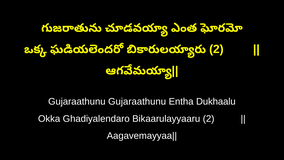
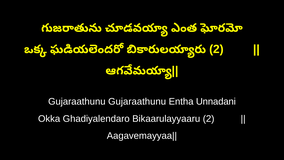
Dukhaalu: Dukhaalu -> Unnadani (216, 101)
